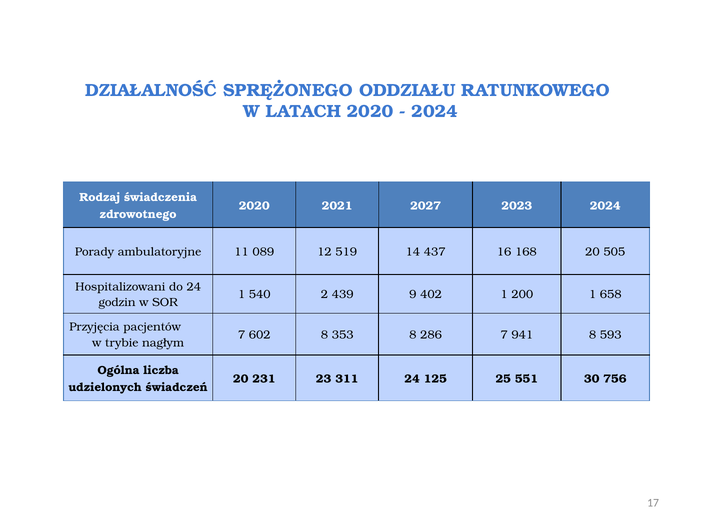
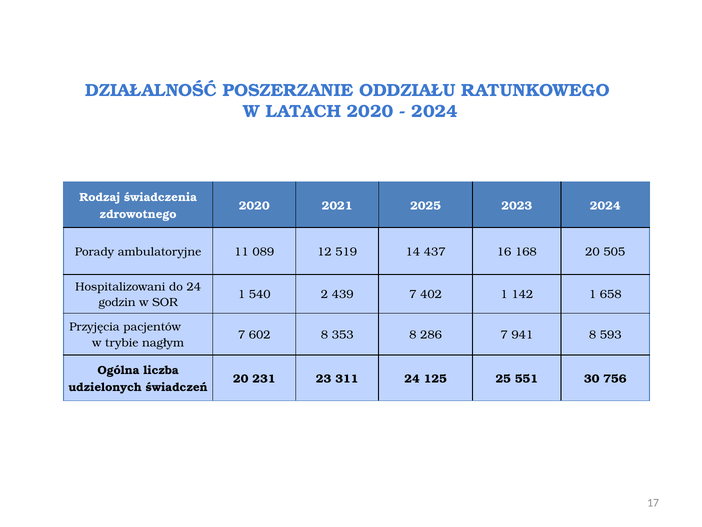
SPRĘŻONEGO: SPRĘŻONEGO -> POSZERZANIE (288, 90)
2027: 2027 -> 2025 (426, 206)
439 9: 9 -> 7 (413, 294)
200: 200 -> 142 (522, 294)
